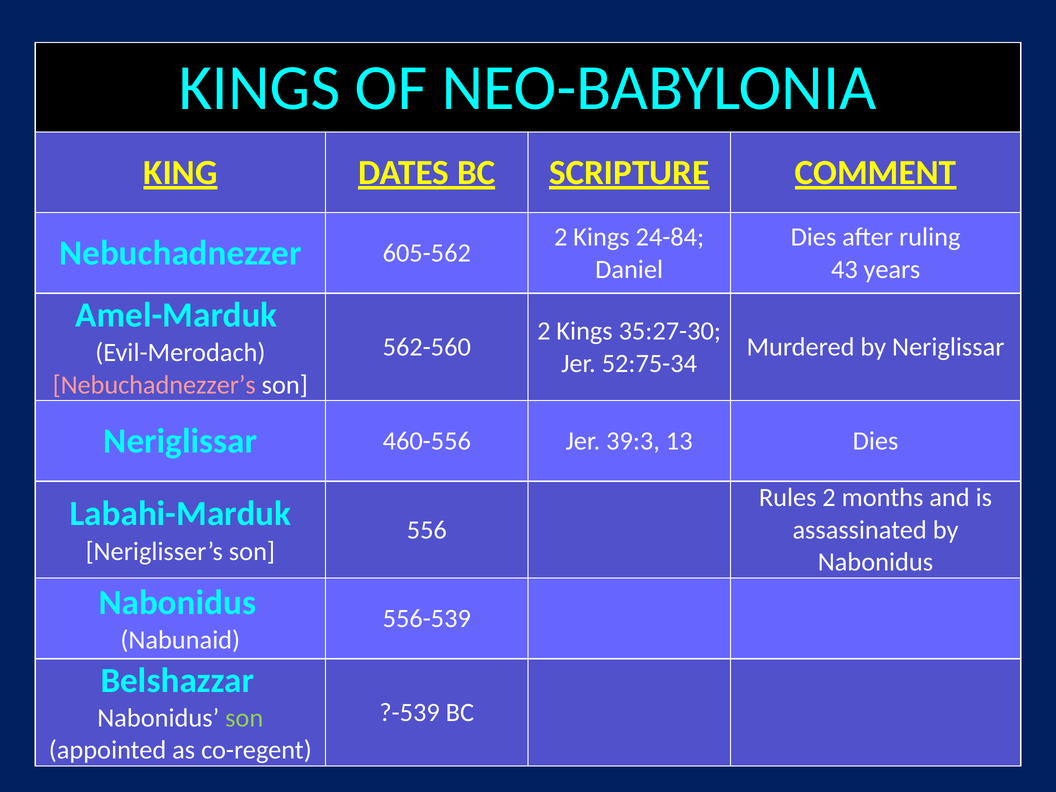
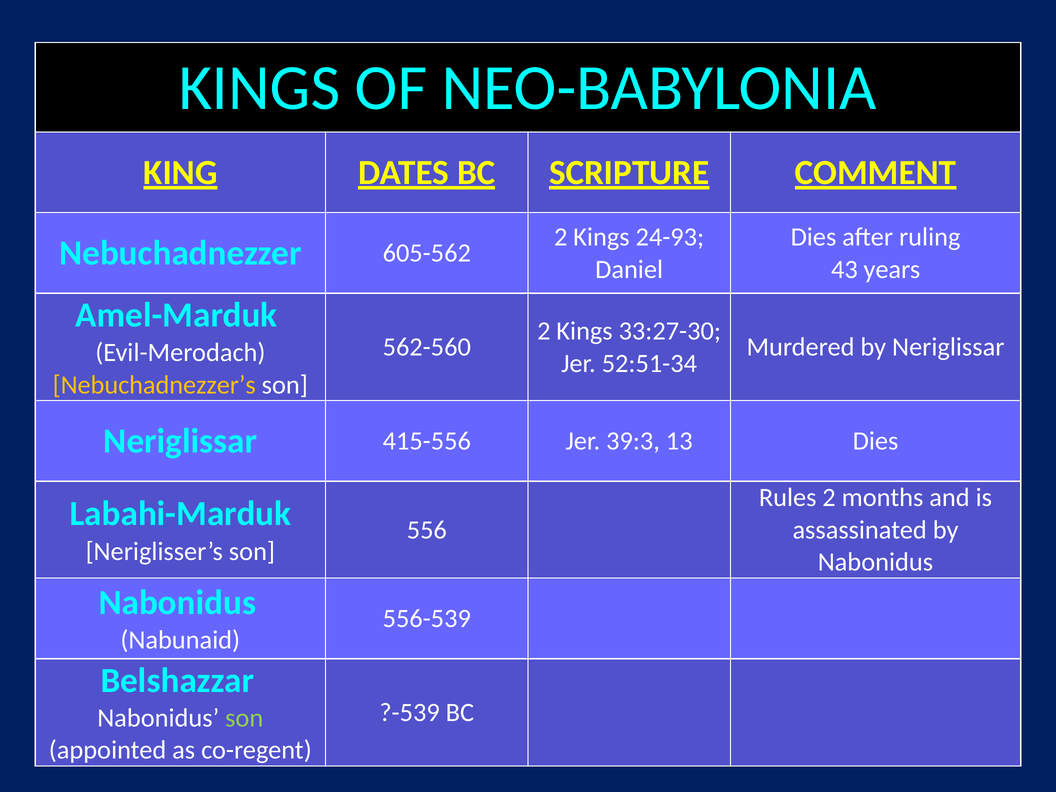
24-84: 24-84 -> 24-93 (670, 237)
35:27-30: 35:27-30 -> 33:27-30 (670, 331)
52:75-34: 52:75-34 -> 52:51-34 (649, 363)
Nebuchadnezzer’s colour: pink -> yellow (154, 385)
460-556: 460-556 -> 415-556 (427, 441)
